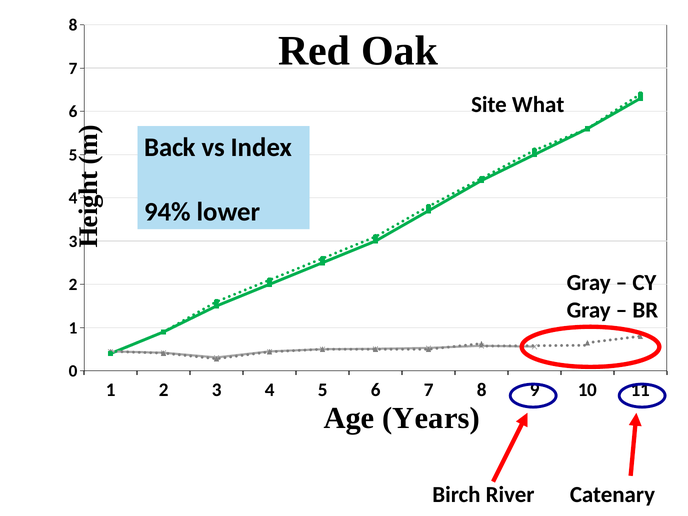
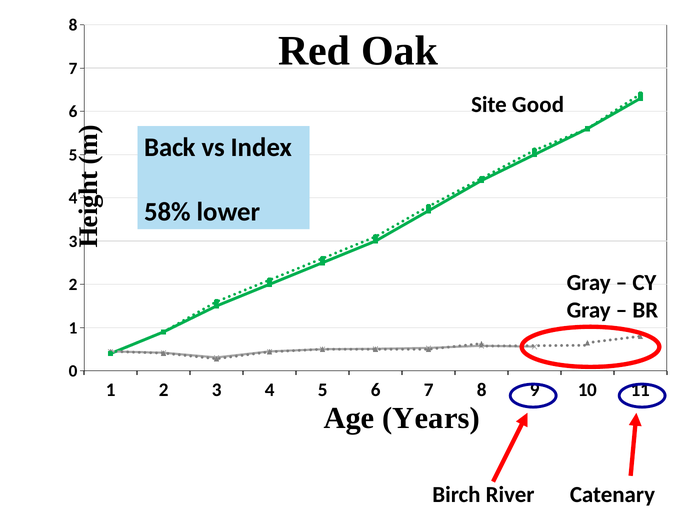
What: What -> Good (538, 105)
94%: 94% -> 58% (168, 212)
